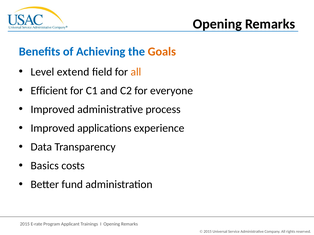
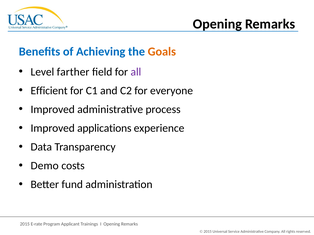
extend: extend -> farther (73, 72)
all colour: orange -> purple (136, 72)
Basics: Basics -> Demo (45, 166)
